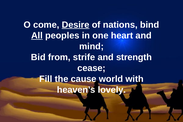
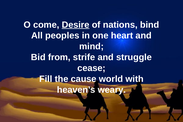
All underline: present -> none (37, 36)
strength: strength -> struggle (134, 57)
lovely: lovely -> weary (112, 90)
